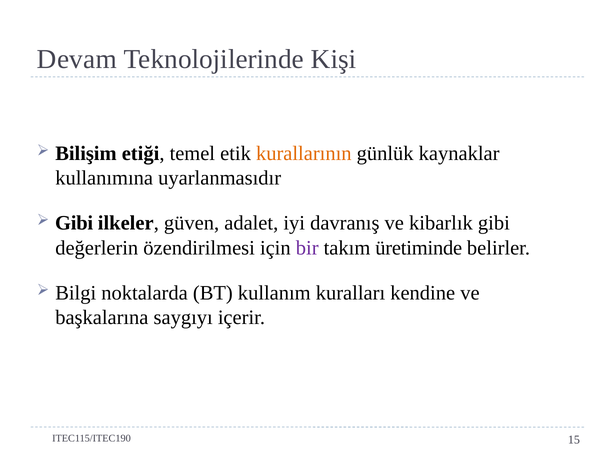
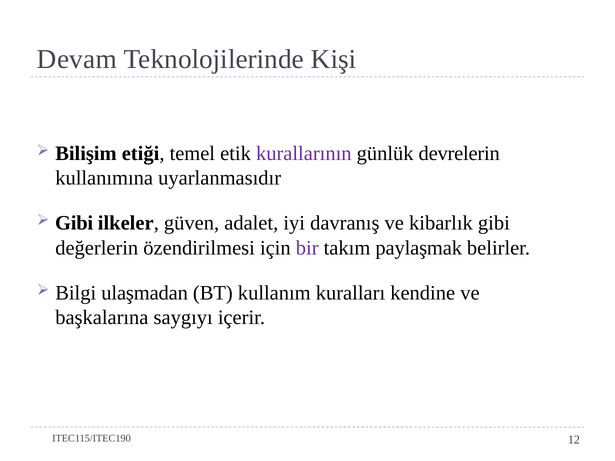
kurallarının colour: orange -> purple (304, 154)
kaynaklar: kaynaklar -> devrelerin (459, 154)
üretiminde: üretiminde -> paylaşmak (419, 248)
noktalarda: noktalarda -> ulaşmadan (145, 293)
15: 15 -> 12 (574, 440)
